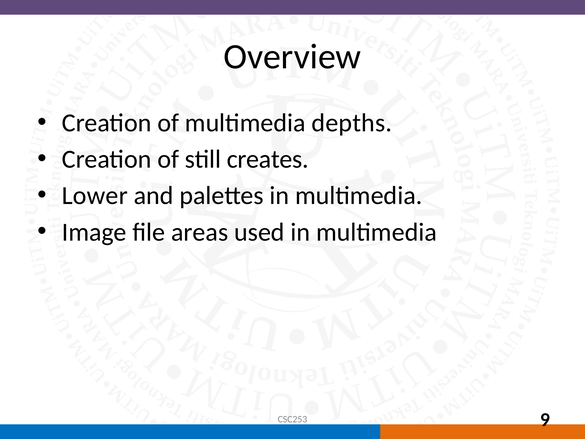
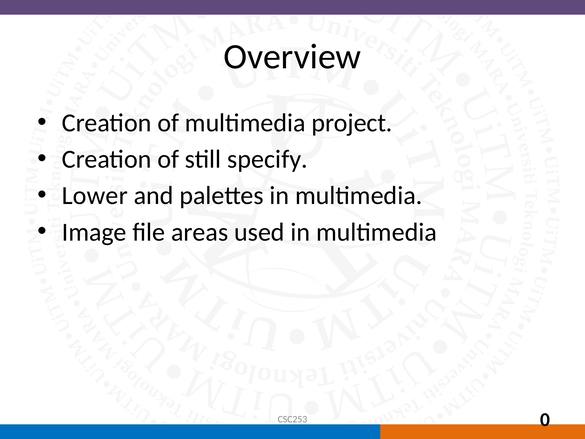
depths: depths -> project (352, 123)
creates: creates -> specify (267, 159)
9: 9 -> 0 (545, 420)
